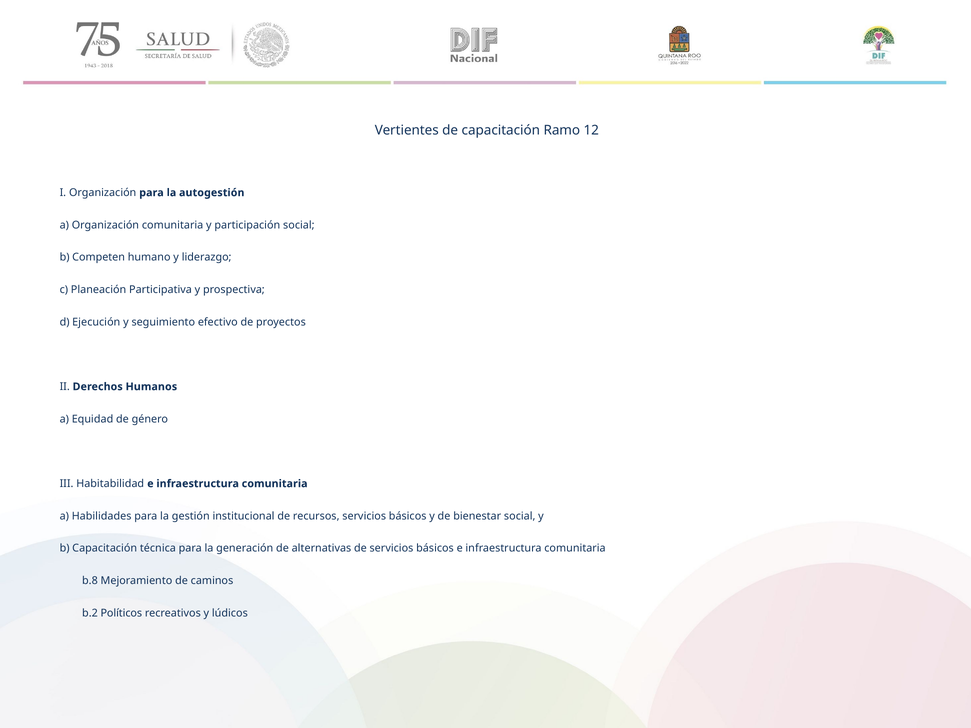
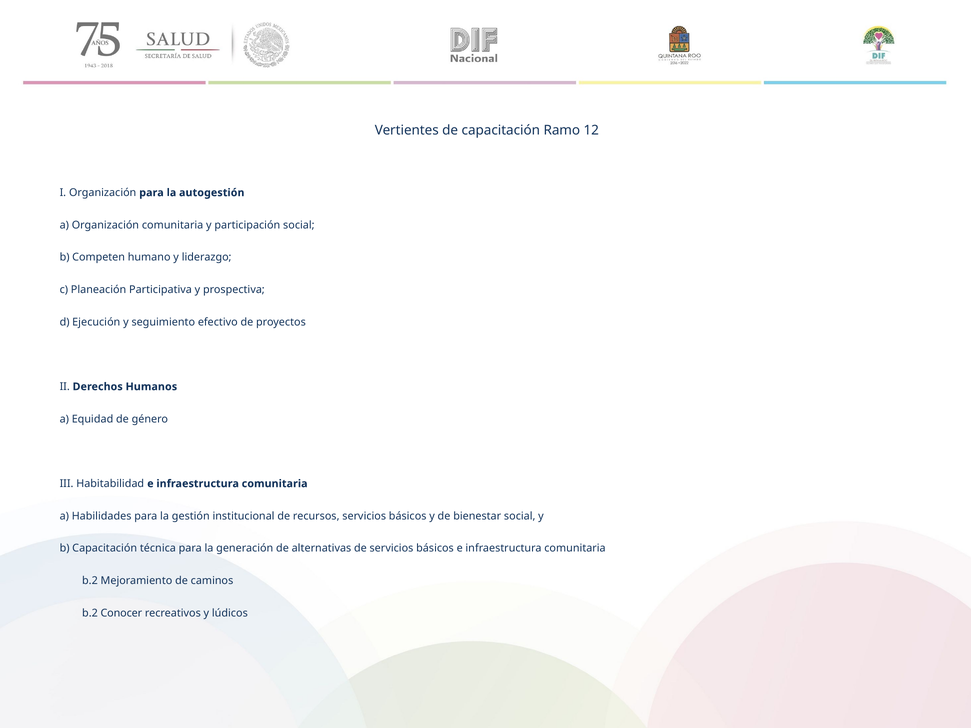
b.8: b.8 -> b.2 (90, 581)
Políticos: Políticos -> Conocer (121, 613)
